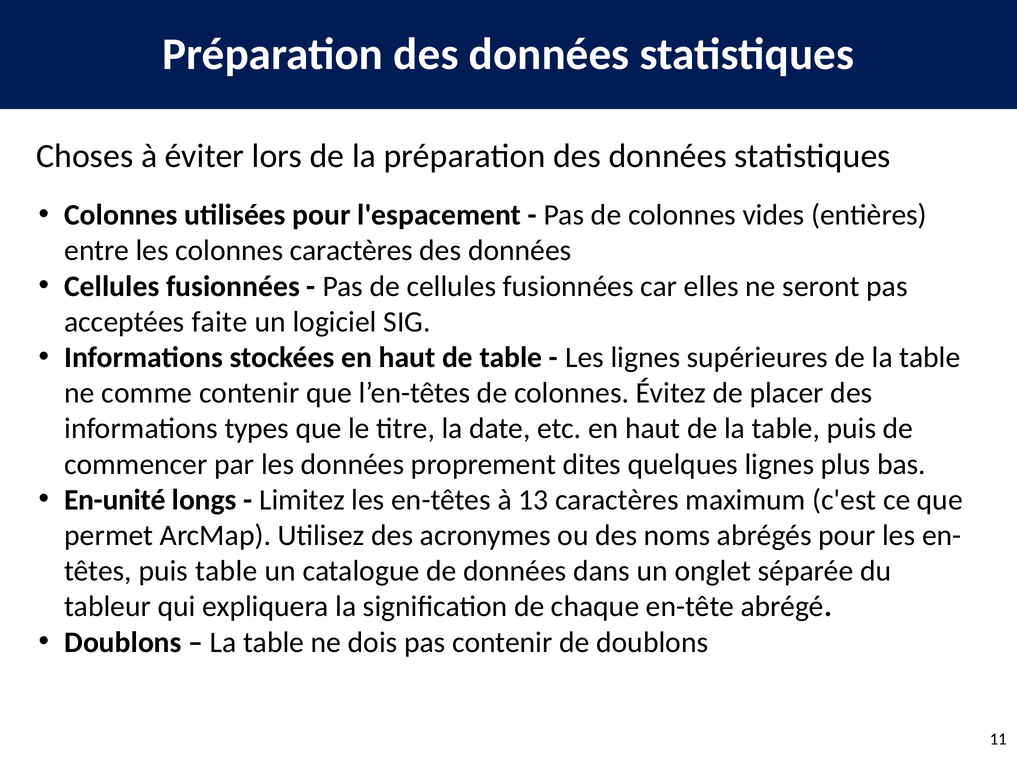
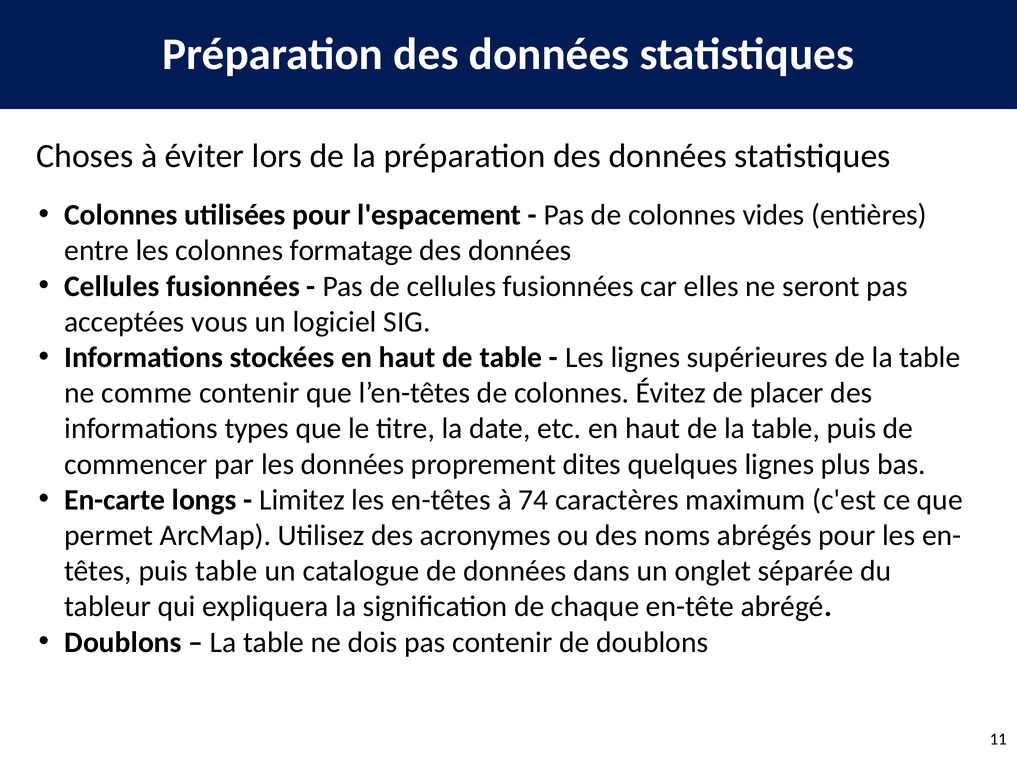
colonnes caractères: caractères -> formatage (351, 251)
faite: faite -> vous (220, 322)
En-unité: En-unité -> En-carte (115, 500)
13: 13 -> 74 (533, 500)
